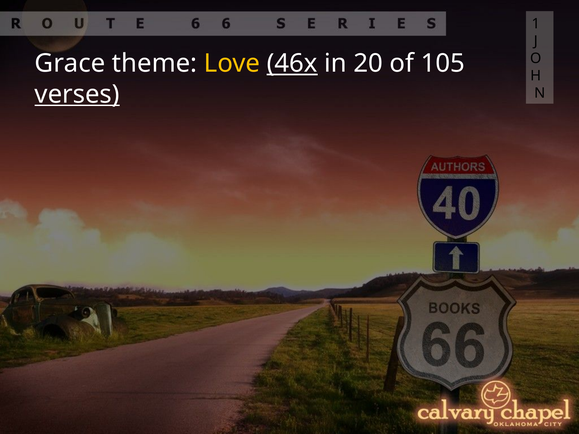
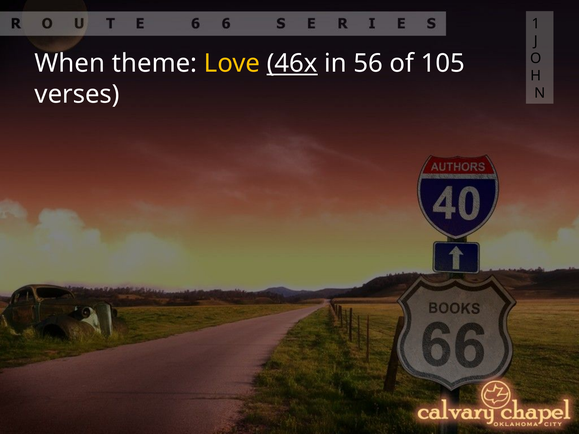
Grace: Grace -> When (70, 63)
20: 20 -> 56 (368, 63)
verses underline: present -> none (77, 94)
